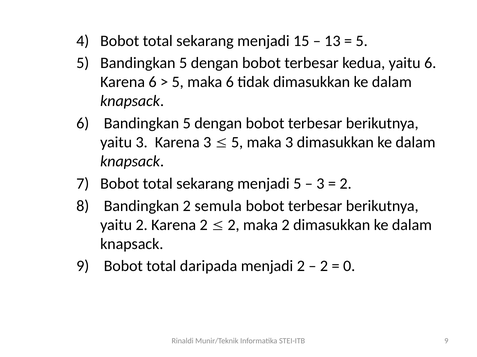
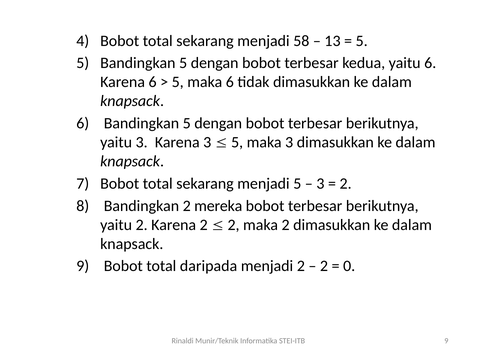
15: 15 -> 58 (301, 41)
semula: semula -> mereka (218, 206)
